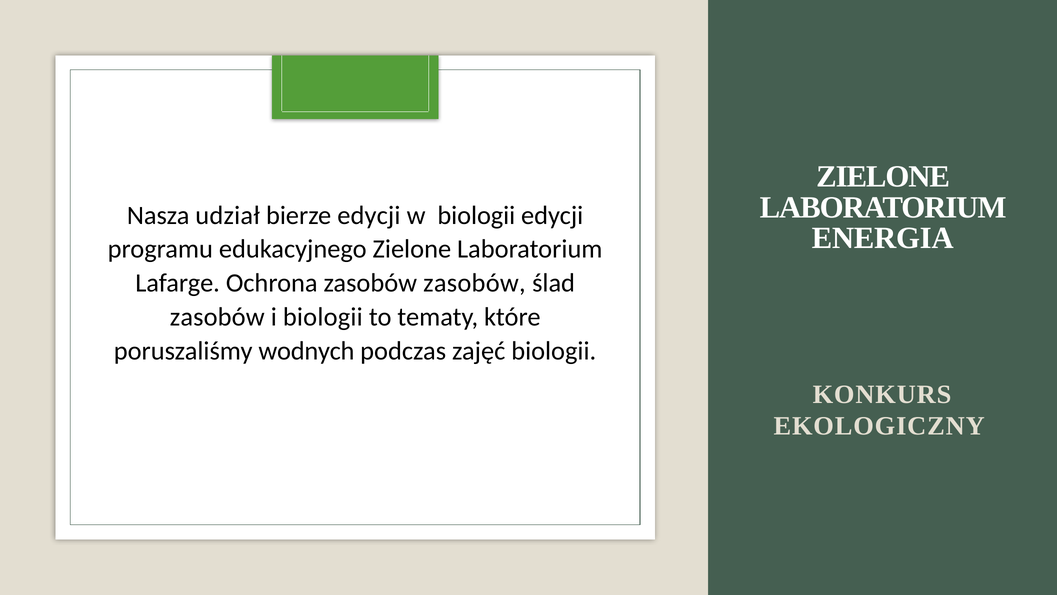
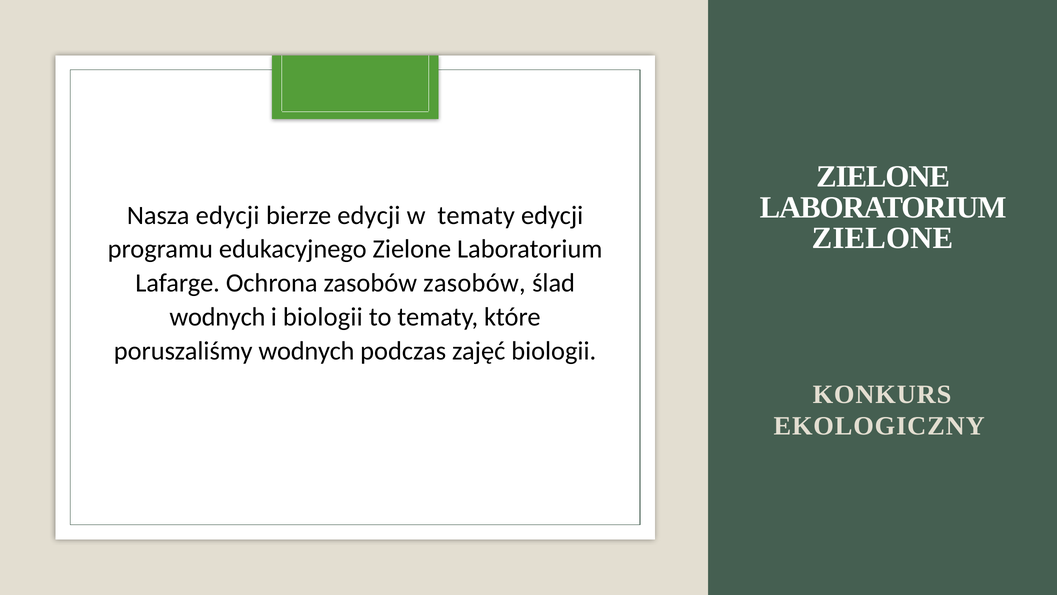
Nasza udział: udział -> edycji (228, 215)
w biologii: biologii -> tematy (476, 215)
ENERGIA: ENERGIA -> ZIELONE (882, 238)
zasobów: zasobów -> wodnych (217, 317)
